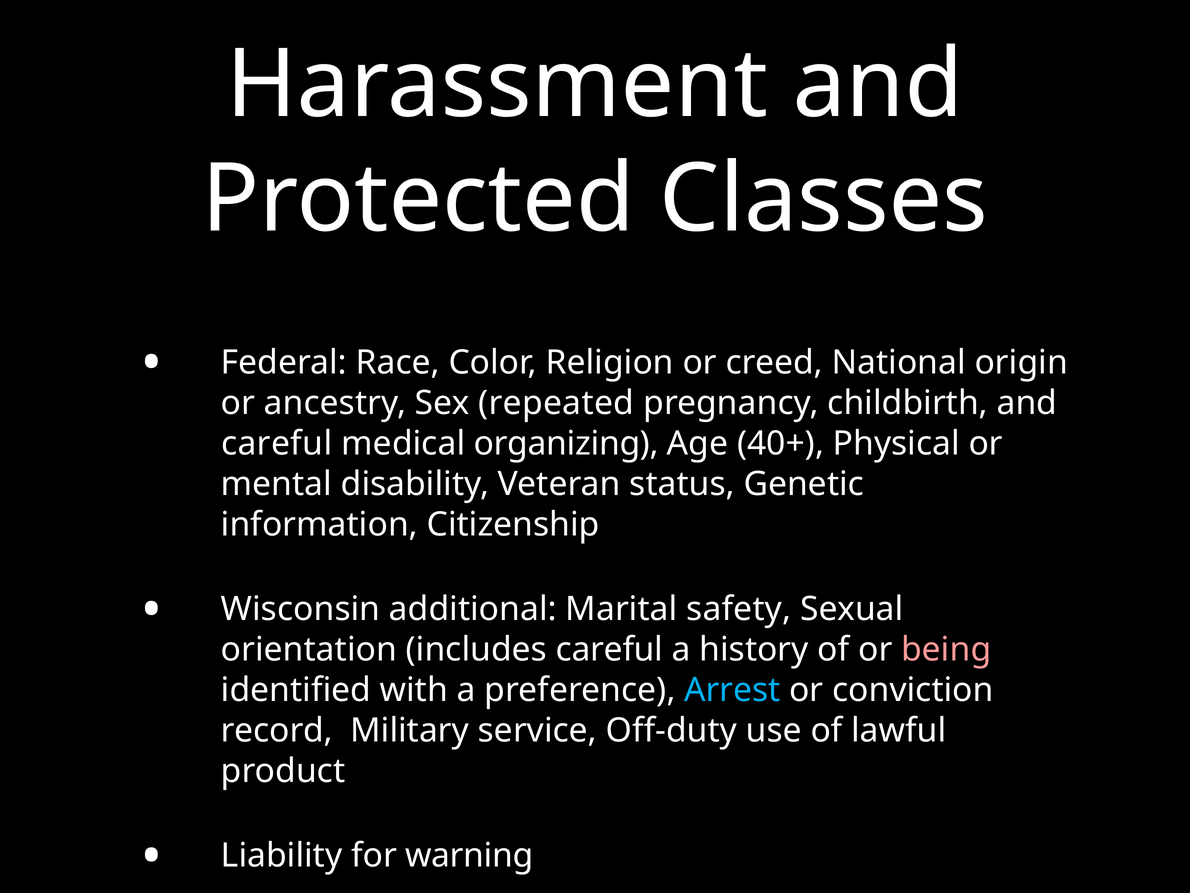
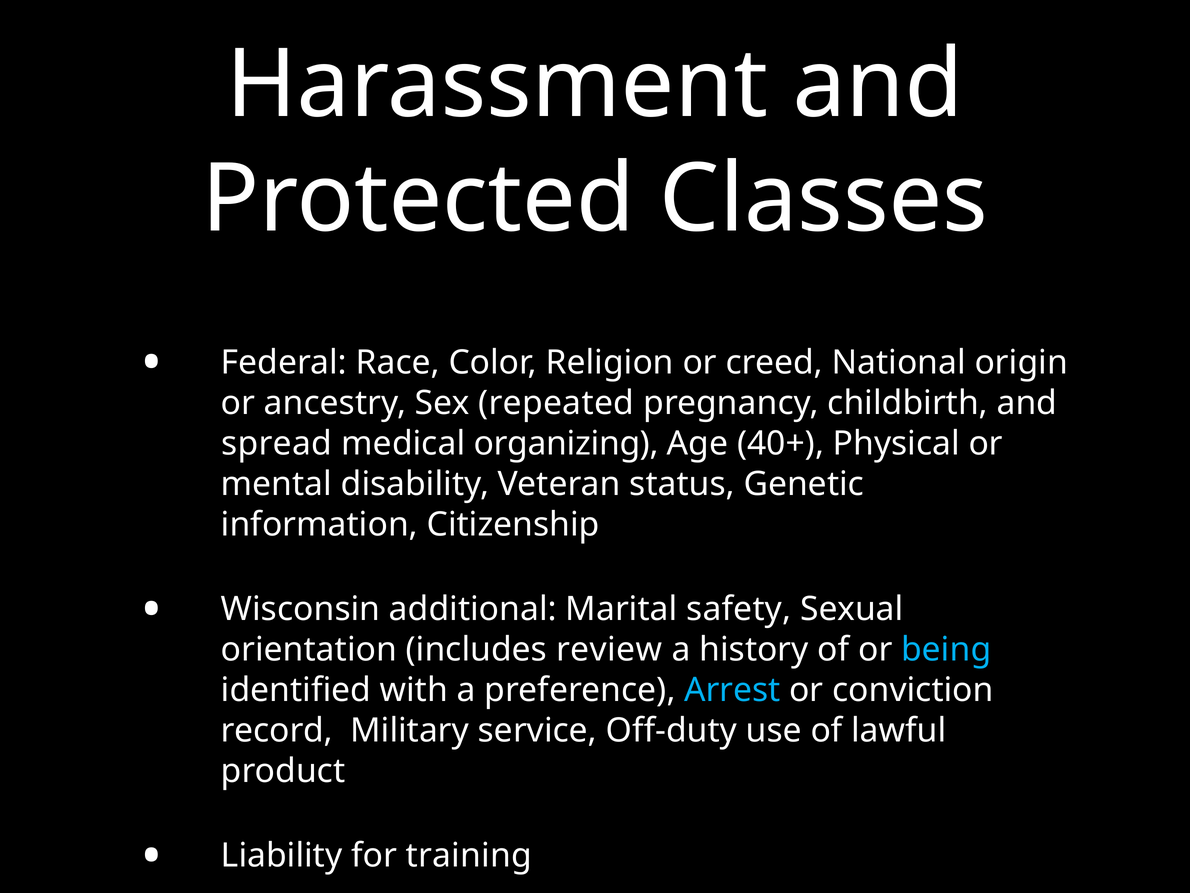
careful: careful -> spread (277, 443)
includes careful: careful -> review (609, 649)
being colour: pink -> light blue (946, 649)
warning: warning -> training (469, 855)
